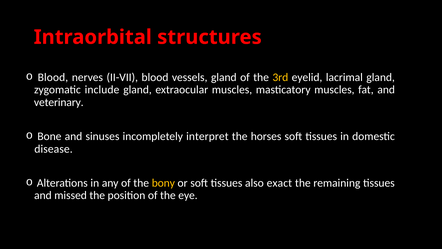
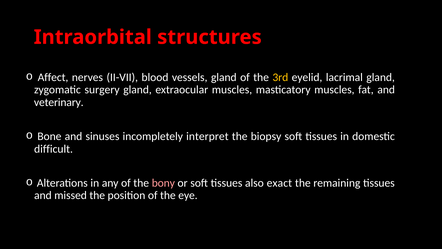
Blood: Blood -> Affect (53, 77)
include: include -> surgery (102, 90)
horses: horses -> biopsy (266, 136)
disease: disease -> difficult (54, 149)
bony colour: yellow -> pink (163, 183)
